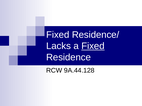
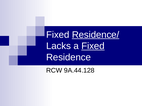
Residence/ underline: none -> present (96, 35)
